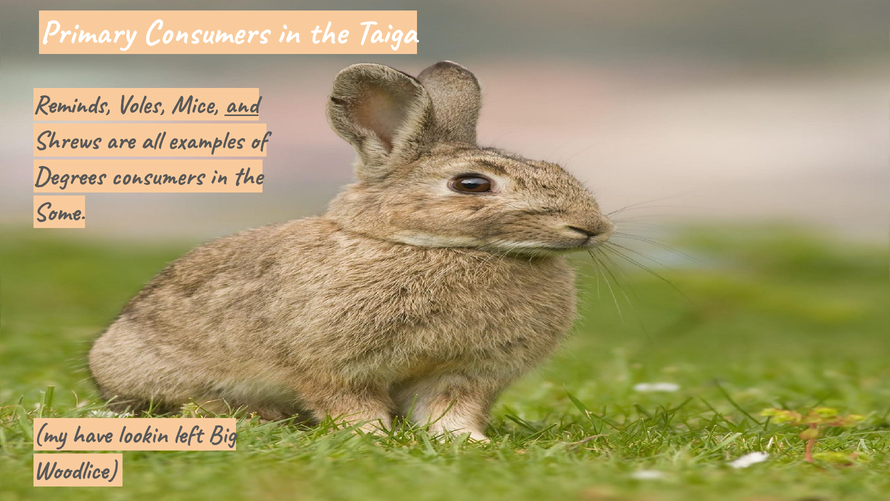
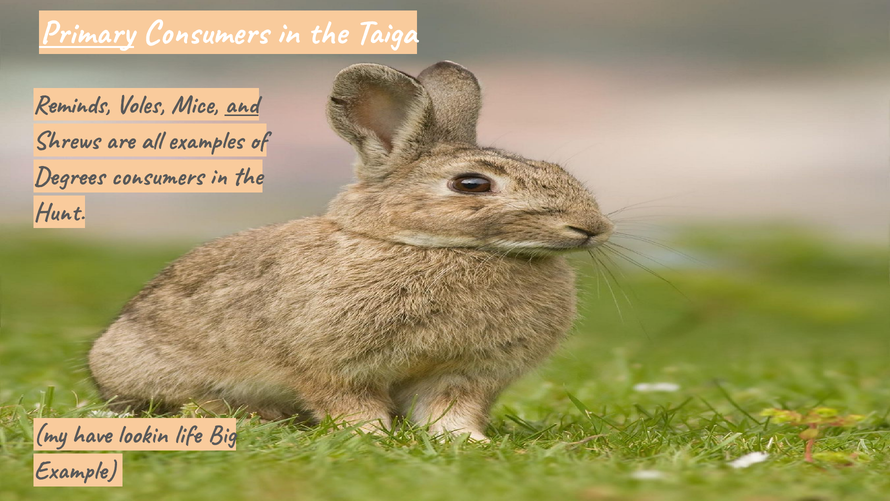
Primary underline: none -> present (87, 32)
Some: Some -> Hunt (59, 212)
left: left -> life (187, 434)
Woodlice: Woodlice -> Example (75, 470)
